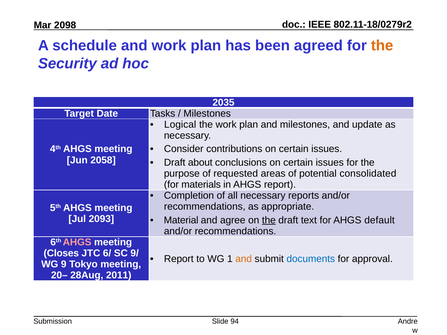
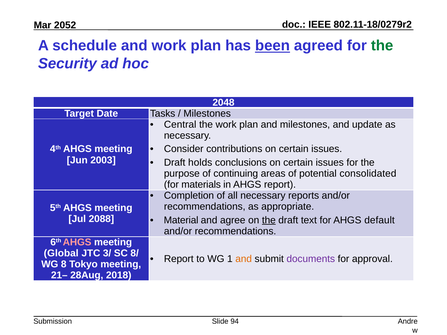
2098: 2098 -> 2052 (65, 25)
been underline: none -> present (272, 46)
the colour: orange -> green (382, 46)
2035: 2035 -> 2048 (224, 103)
Logical: Logical -> Central (180, 125)
2058: 2058 -> 2003 (103, 160)
about: about -> holds (200, 163)
requested: requested -> continuing (236, 174)
2093: 2093 -> 2088 (101, 219)
Closes: Closes -> Global (61, 253)
6/: 6/ -> 3/ (107, 253)
9/: 9/ -> 8/ (135, 253)
documents colour: blue -> purple (311, 259)
9: 9 -> 8 (64, 265)
20–: 20– -> 21– (59, 276)
2011: 2011 -> 2018 (119, 276)
